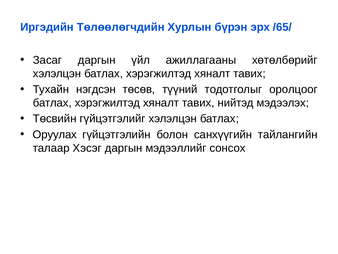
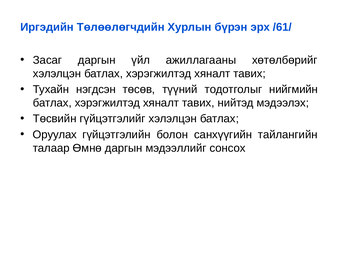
/65/: /65/ -> /61/ (282, 27)
оролцоог: оролцоог -> нийгмийн (294, 89)
Хэсэг: Хэсэг -> Өмнө (87, 148)
